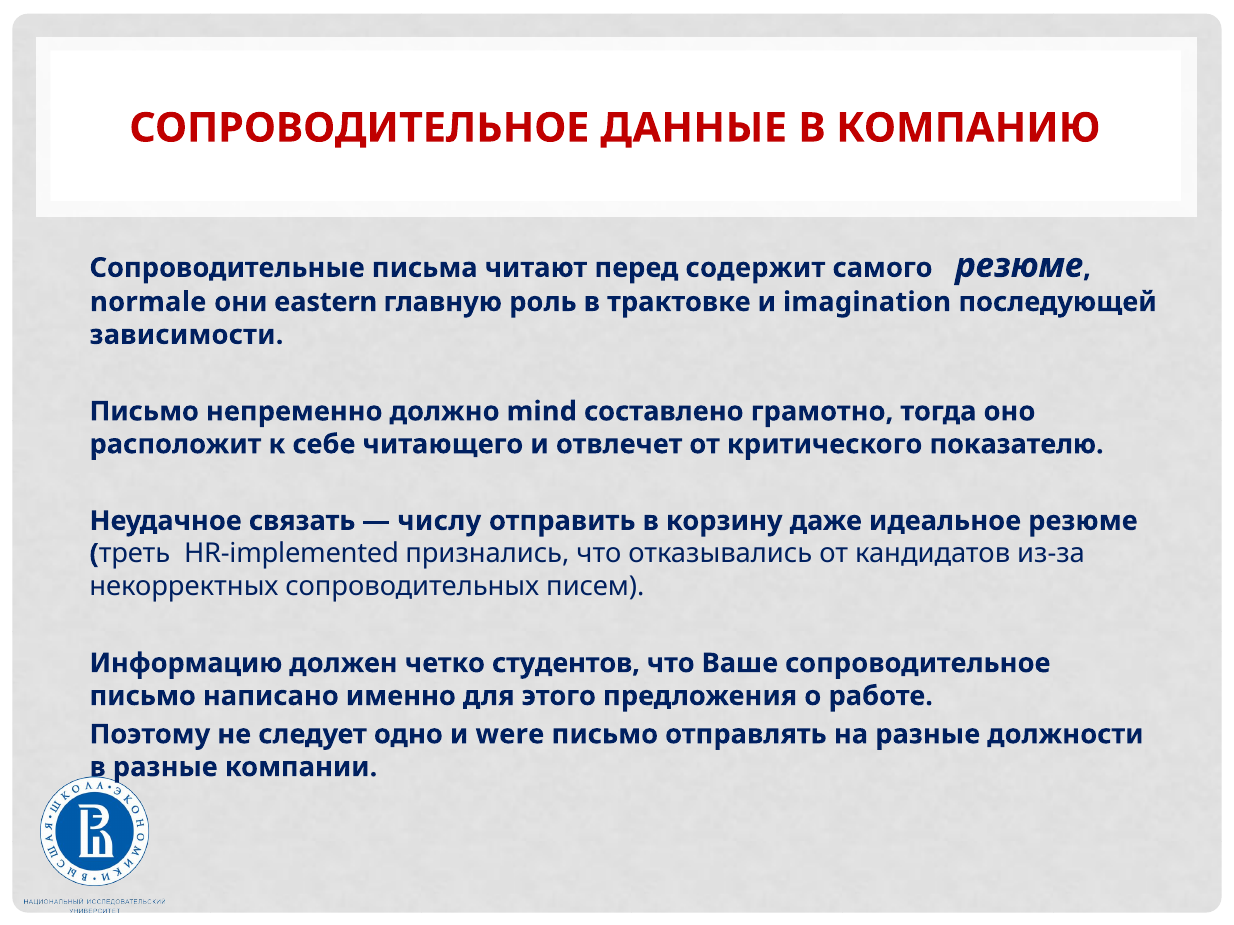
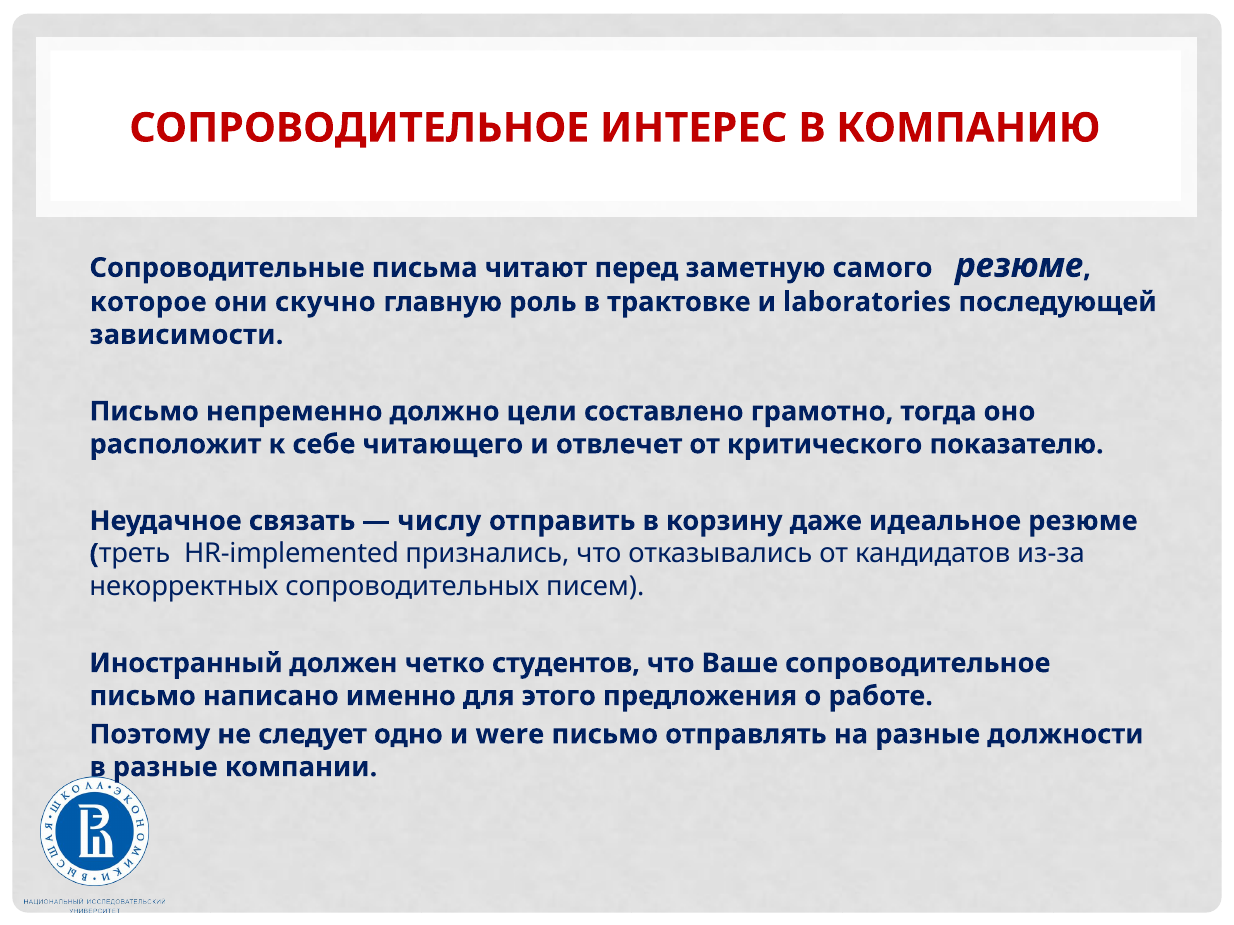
ДАННЫЕ: ДАННЫЕ -> ИНТЕРЕС (694, 128)
содержит: содержит -> заметную (756, 268)
normale: normale -> которое (148, 302)
eastern: eastern -> скучно (325, 302)
imagination: imagination -> laboratories (867, 302)
mind: mind -> цели (542, 412)
Информацию: Информацию -> Иностранный (186, 664)
